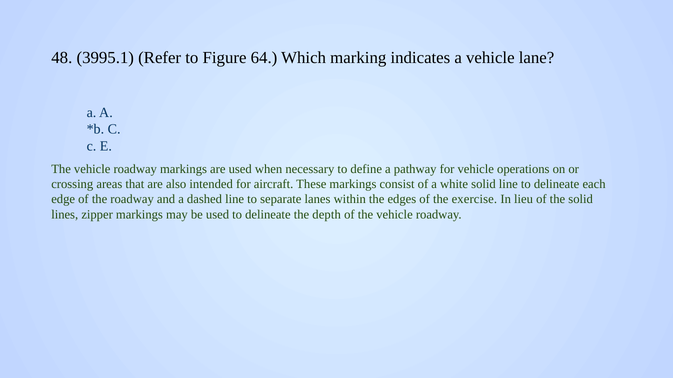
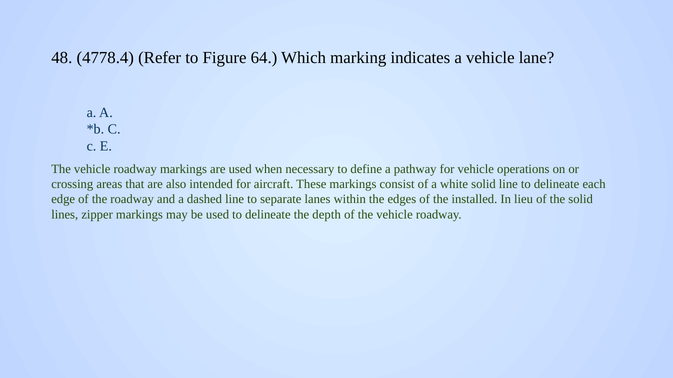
3995.1: 3995.1 -> 4778.4 (105, 58)
exercise: exercise -> installed (474, 200)
